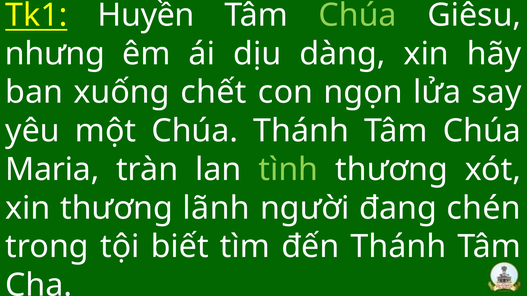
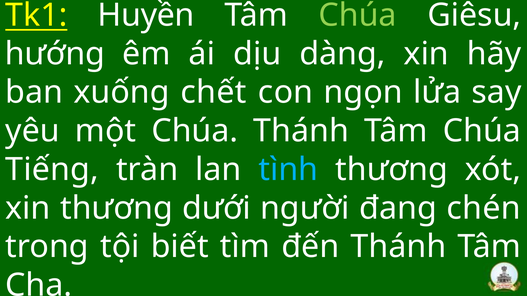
nhưng: nhưng -> hướng (55, 54)
Maria: Maria -> Tiếng (52, 170)
tình colour: light green -> light blue (288, 170)
lãnh: lãnh -> dưới (217, 208)
